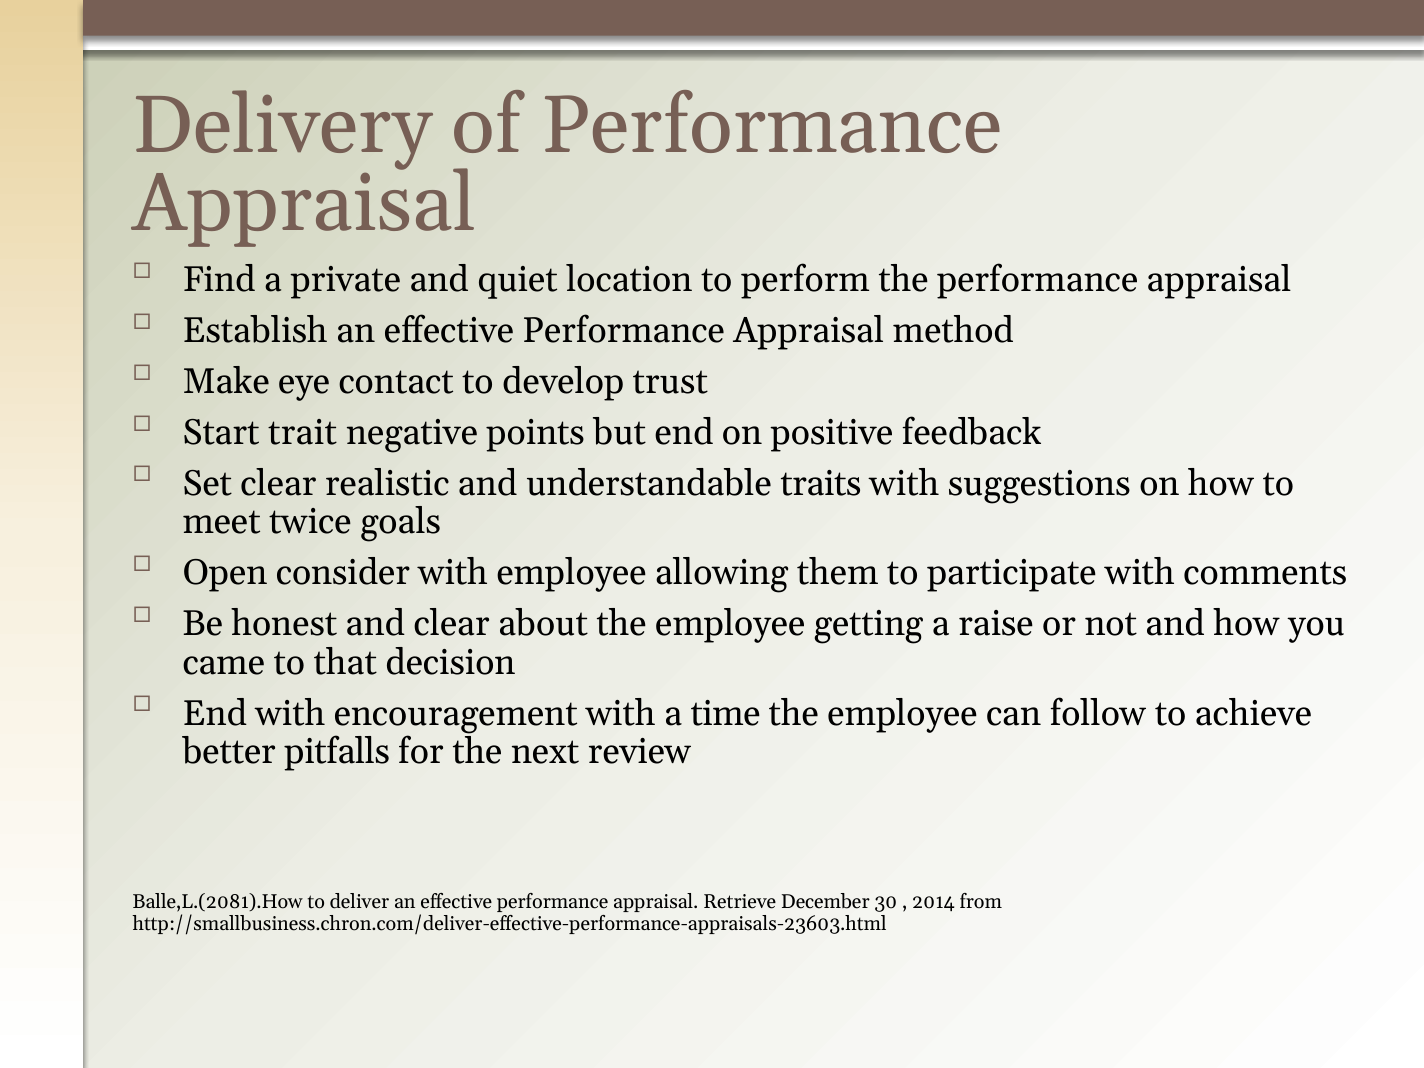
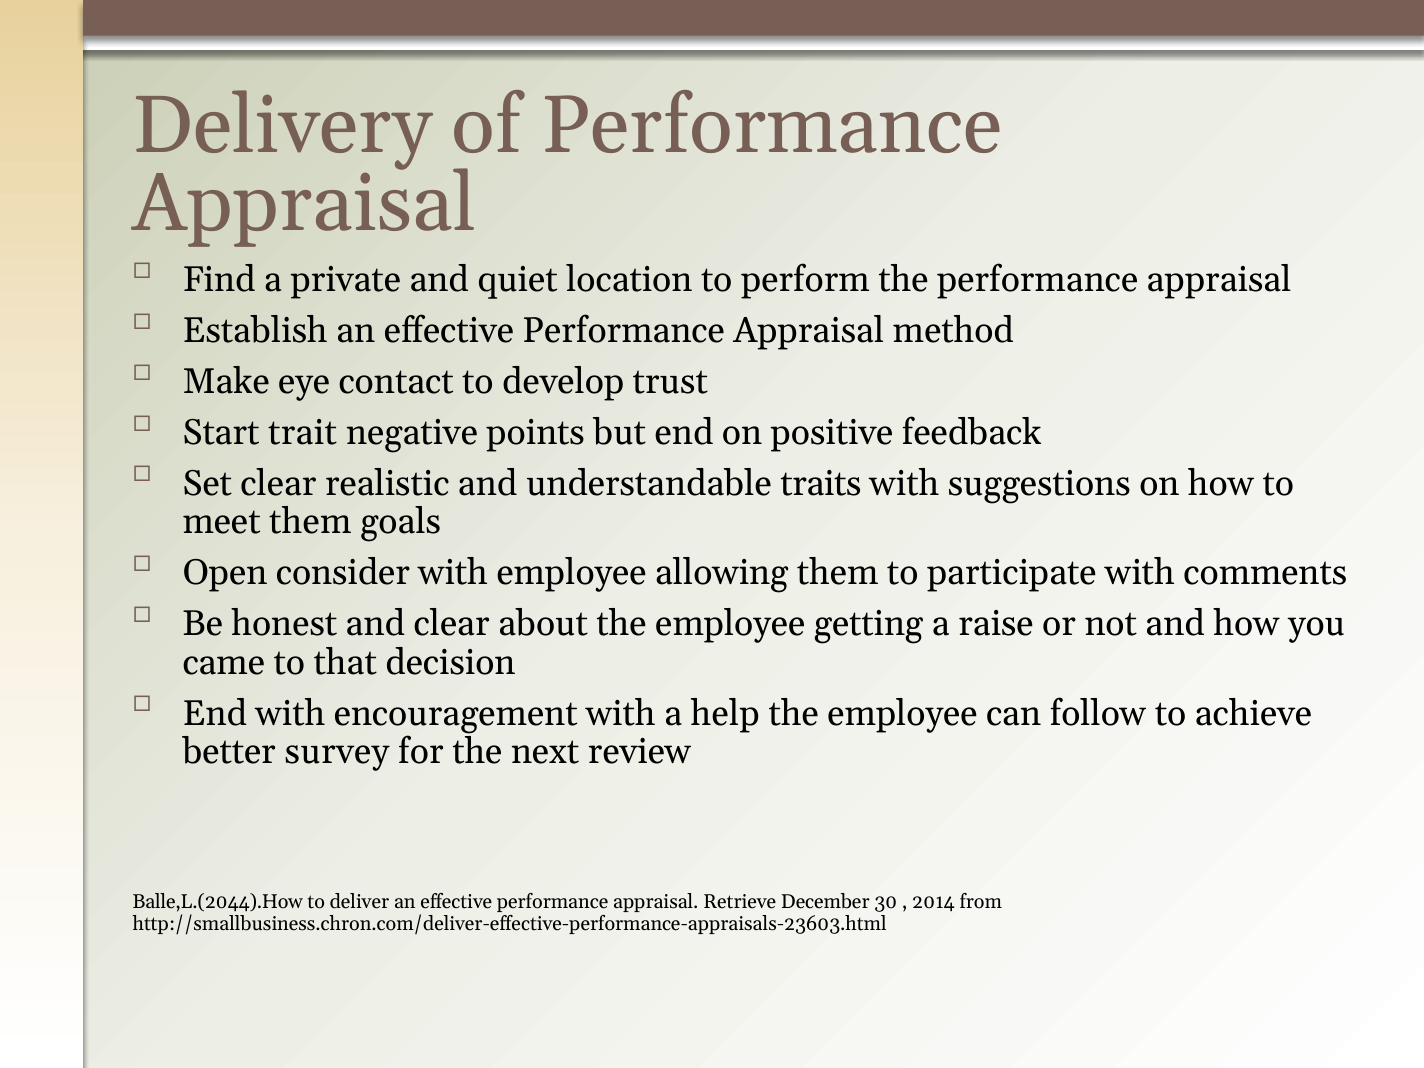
meet twice: twice -> them (310, 522)
time: time -> help (725, 713)
pitfalls: pitfalls -> survey (337, 752)
Balle,L.(2081).How: Balle,L.(2081).How -> Balle,L.(2044).How (218, 902)
